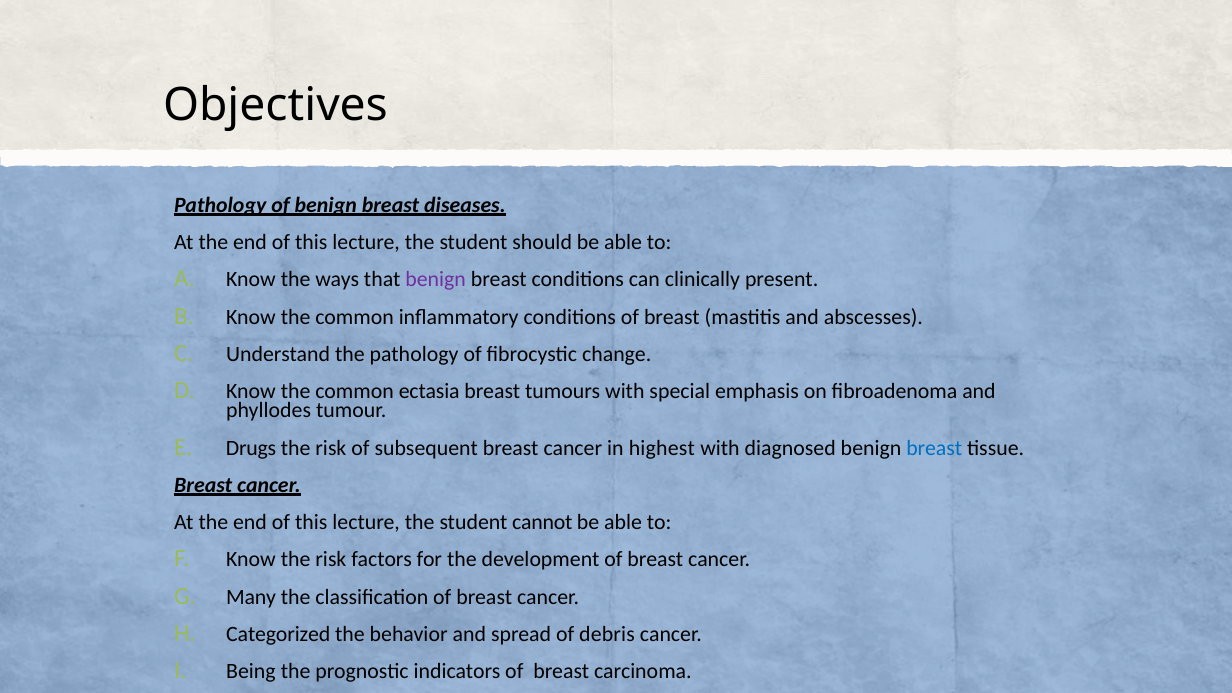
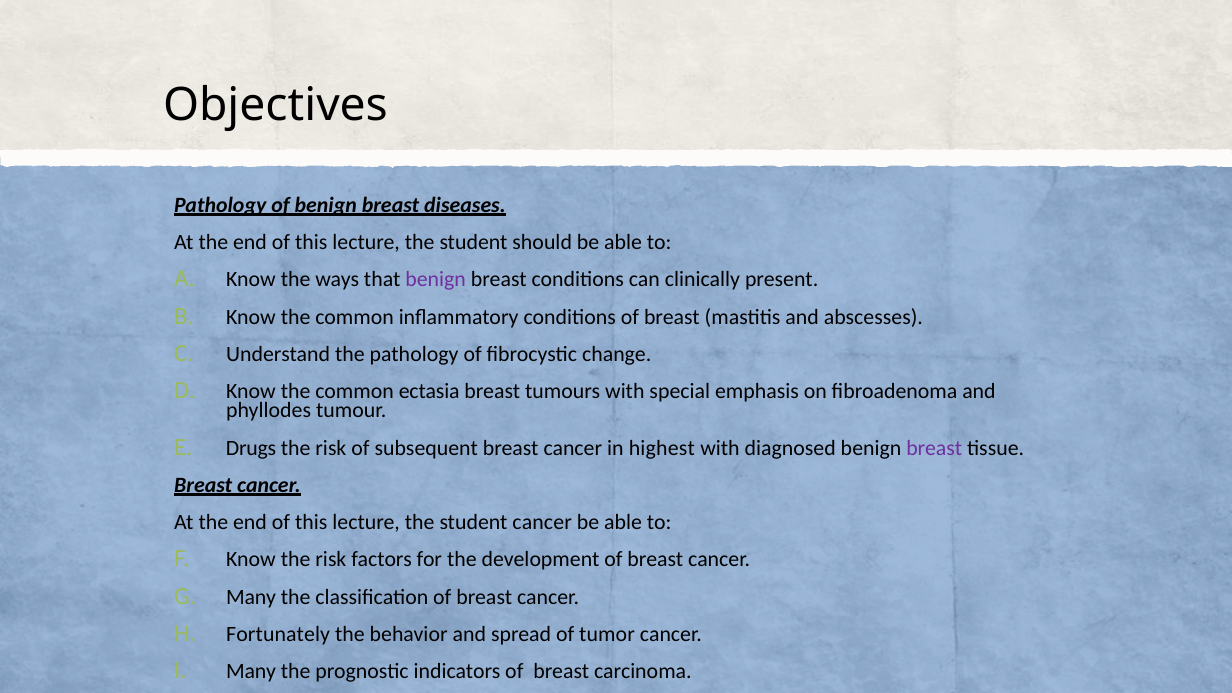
breast colour: blue -> purple (934, 448)
student cannot: cannot -> cancer (542, 523)
Categorized: Categorized -> Fortunately (278, 635)
debris: debris -> tumor (607, 635)
Being: Being -> Many (251, 672)
